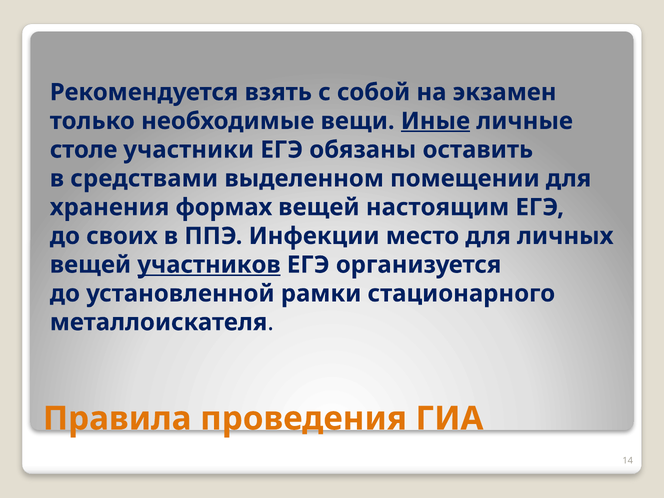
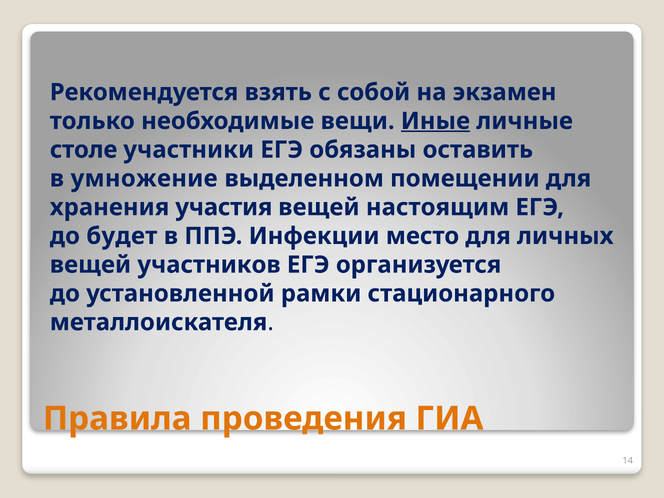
средствами: средствами -> умножение (144, 179)
формах: формах -> участия (224, 207)
своих: своих -> будет (122, 236)
участников underline: present -> none (209, 265)
